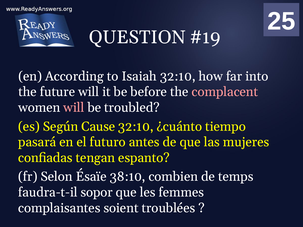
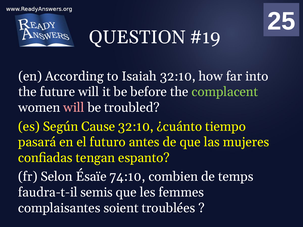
complacent colour: pink -> light green (225, 92)
38:10: 38:10 -> 74:10 (128, 177)
sopor: sopor -> semis (97, 193)
